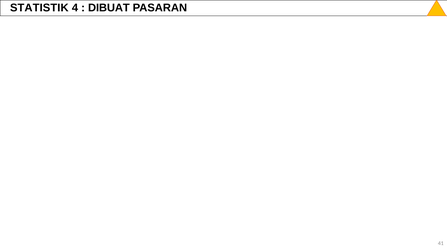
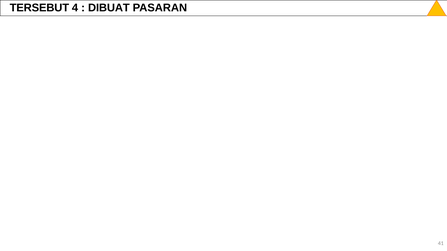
STATISTIK: STATISTIK -> TERSEBUT (39, 8)
